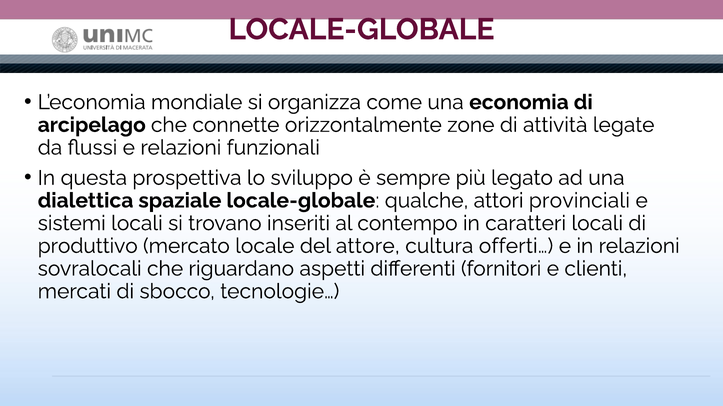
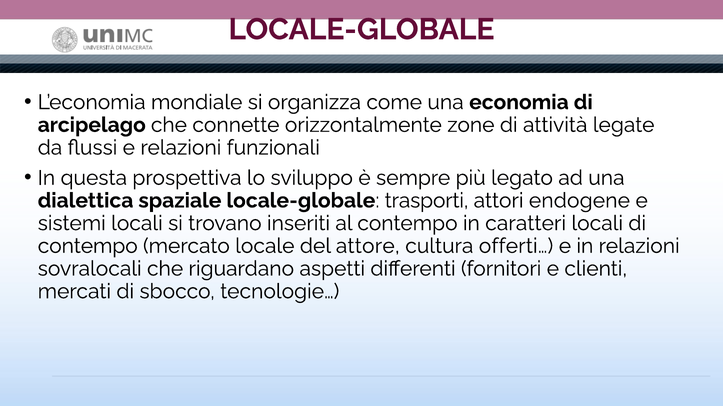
qualche: qualche -> trasporti (427, 201)
provinciali: provinciali -> endogene (579, 201)
produttivo: produttivo -> contempo (88, 246)
